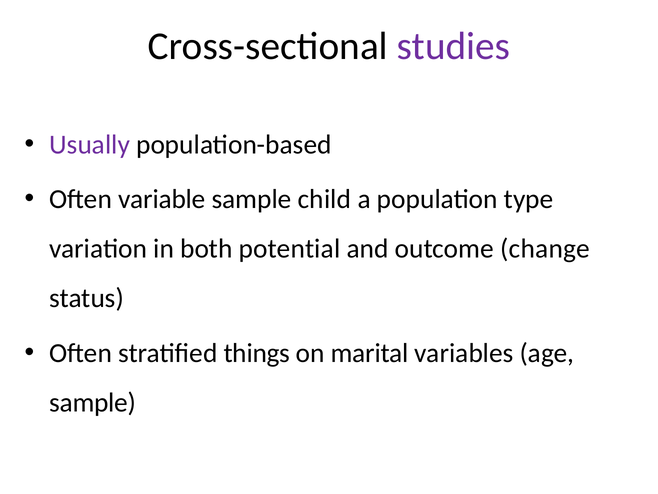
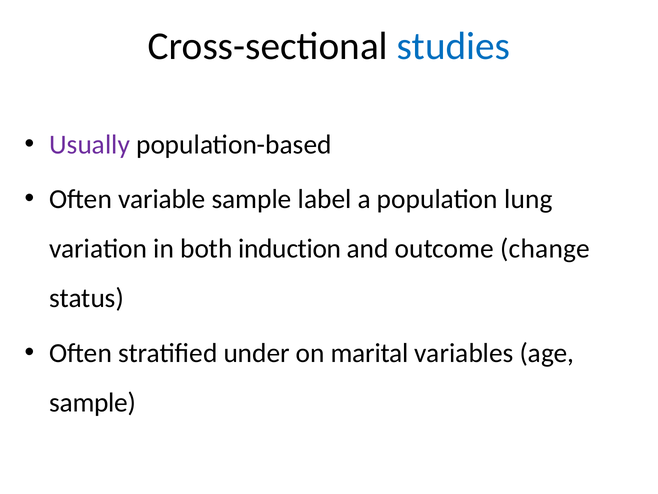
studies colour: purple -> blue (453, 46)
child: child -> label (325, 199)
type: type -> lung (528, 199)
potential: potential -> induction (290, 249)
things: things -> under (257, 353)
